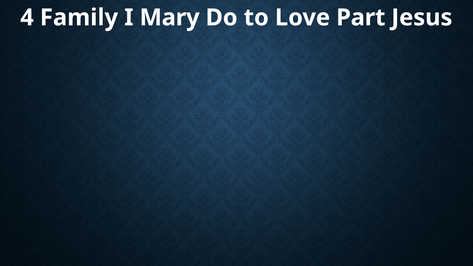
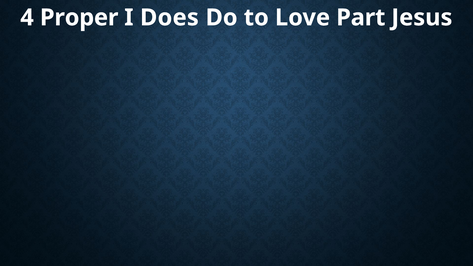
Family: Family -> Proper (79, 18)
Mary: Mary -> Does (169, 18)
